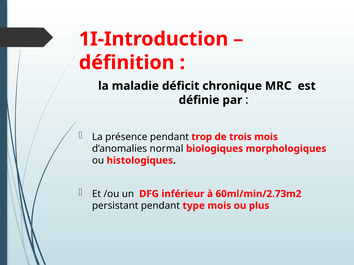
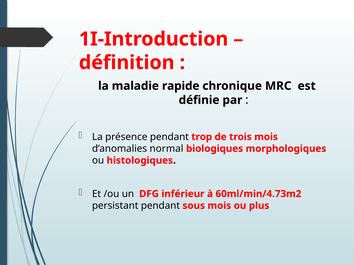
déficit: déficit -> rapide (181, 86)
60ml/min/2.73m2: 60ml/min/2.73m2 -> 60ml/min/4.73m2 (258, 194)
type: type -> sous (194, 206)
